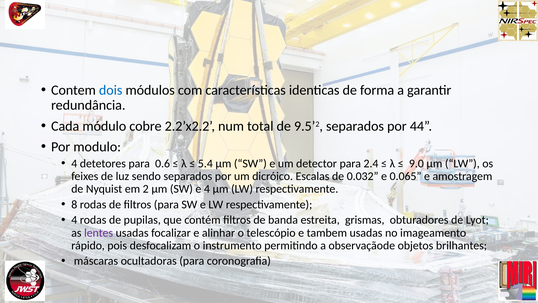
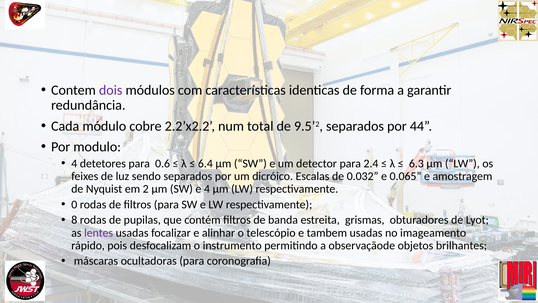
dois colour: blue -> purple (111, 90)
5.4: 5.4 -> 6.4 (205, 163)
9.0: 9.0 -> 6.3 (416, 163)
8: 8 -> 0 (74, 204)
4: 4 -> 8 (74, 220)
